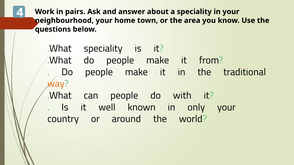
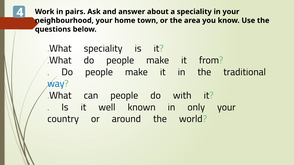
way colour: orange -> blue (56, 84)
